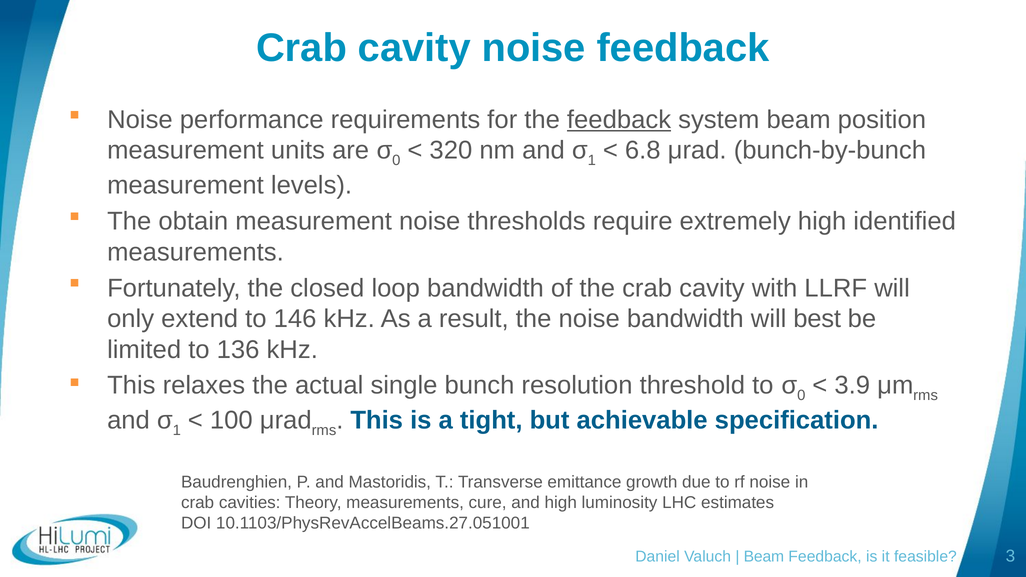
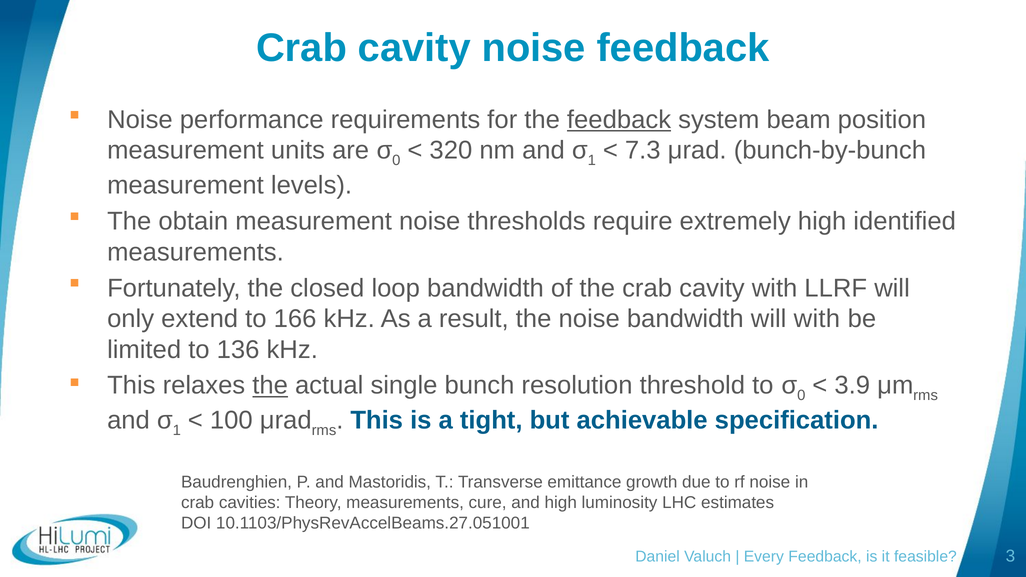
6.8: 6.8 -> 7.3 (643, 151)
146: 146 -> 166 (295, 319)
will best: best -> with (817, 319)
the underline: none -> present (270, 386)
Beam: Beam -> Every (764, 557)
